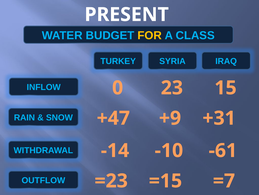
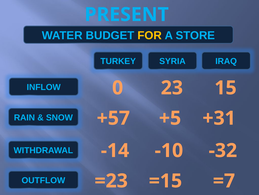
PRESENT colour: white -> light blue (127, 15)
CLASS: CLASS -> STORE (195, 35)
+47: +47 -> +57 (113, 118)
+9: +9 -> +5 (170, 118)
-61: -61 -> -32 (223, 150)
